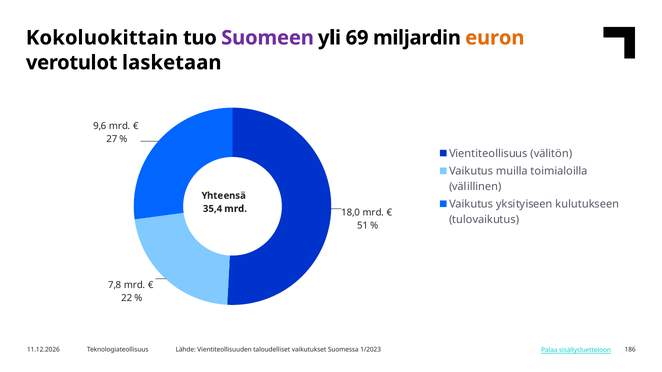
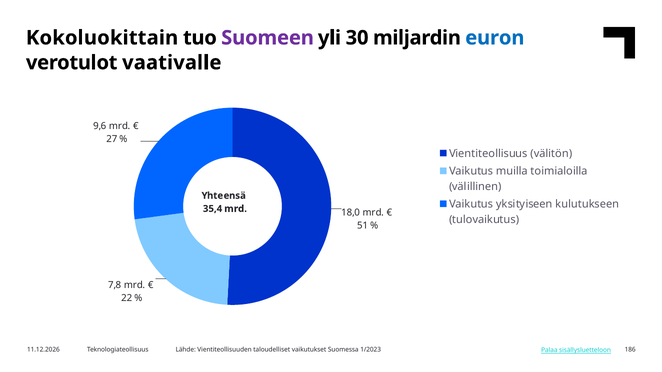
69: 69 -> 30 (357, 38)
euron colour: orange -> blue (495, 38)
lasketaan: lasketaan -> vaativalle (172, 63)
